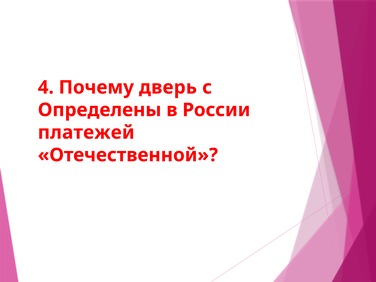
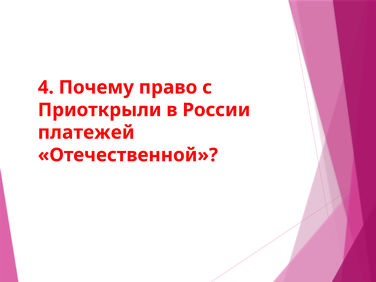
дверь: дверь -> право (168, 87)
Определены: Определены -> Приоткрыли (100, 110)
